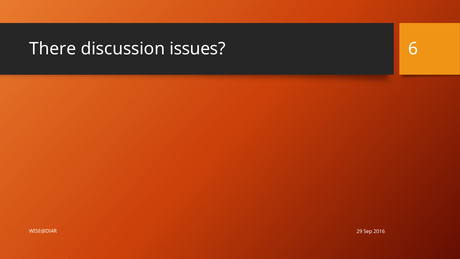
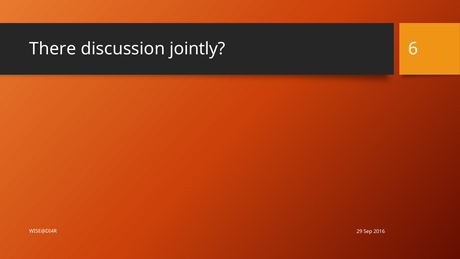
issues: issues -> jointly (197, 49)
